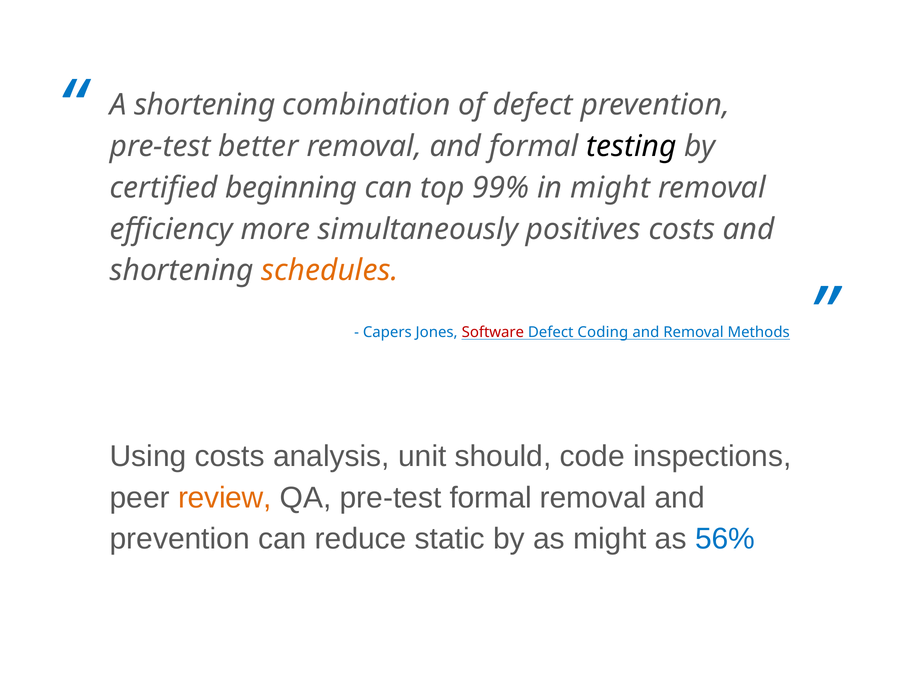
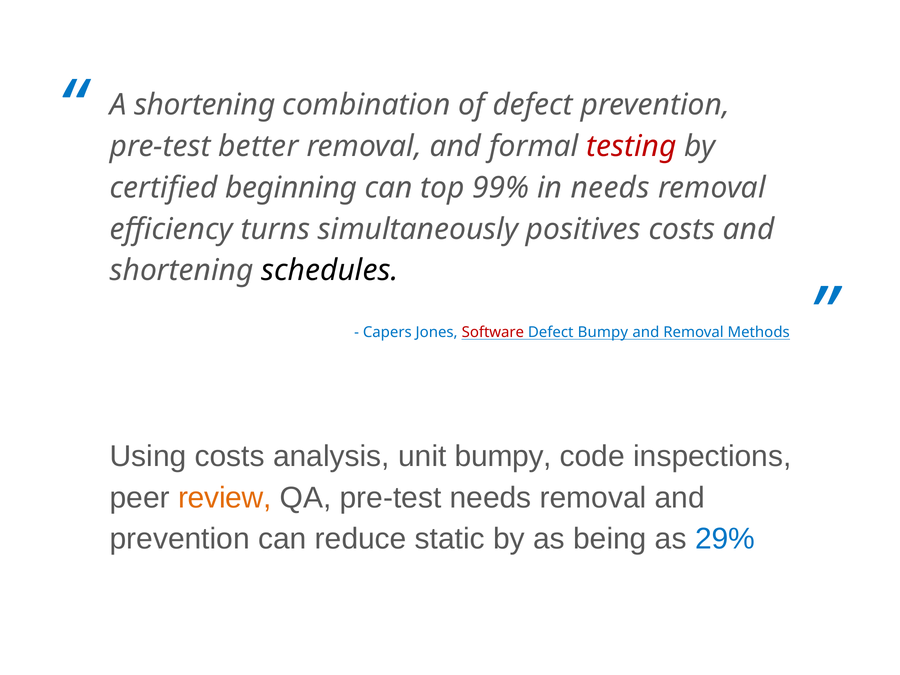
testing colour: black -> red (631, 146)
in might: might -> needs (610, 188)
more: more -> turns (275, 229)
schedules colour: orange -> black (330, 271)
Defect Coding: Coding -> Bumpy (603, 332)
unit should: should -> bumpy (503, 456)
pre-test formal: formal -> needs (491, 498)
as might: might -> being (610, 539)
56%: 56% -> 29% (725, 539)
